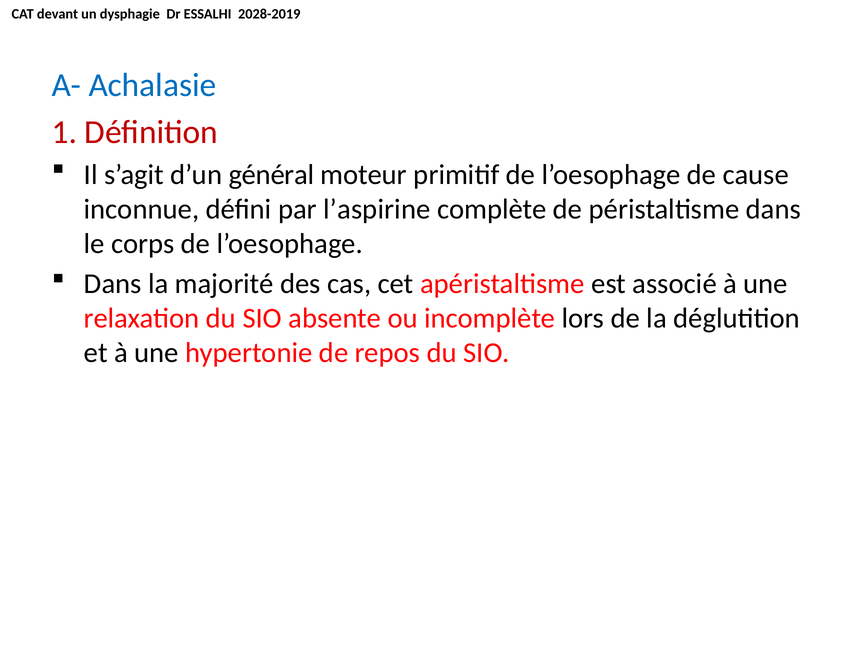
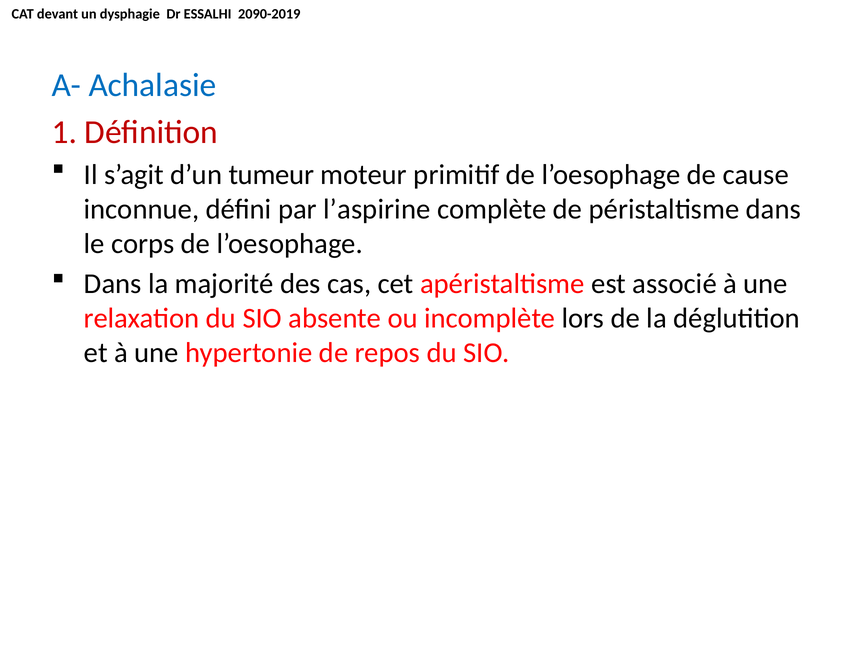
2028-2019: 2028-2019 -> 2090-2019 (269, 14)
général: général -> tumeur (271, 175)
